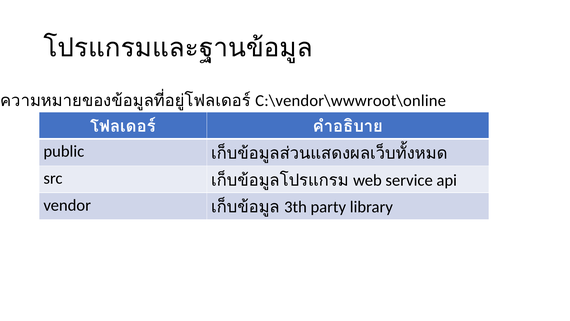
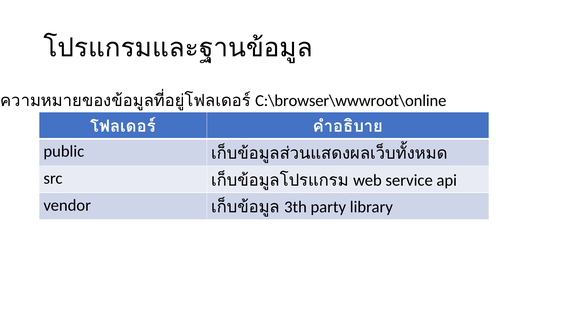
C:\vendor\wwwroot\online: C:\vendor\wwwroot\online -> C:\browser\wwwroot\online (351, 101)
